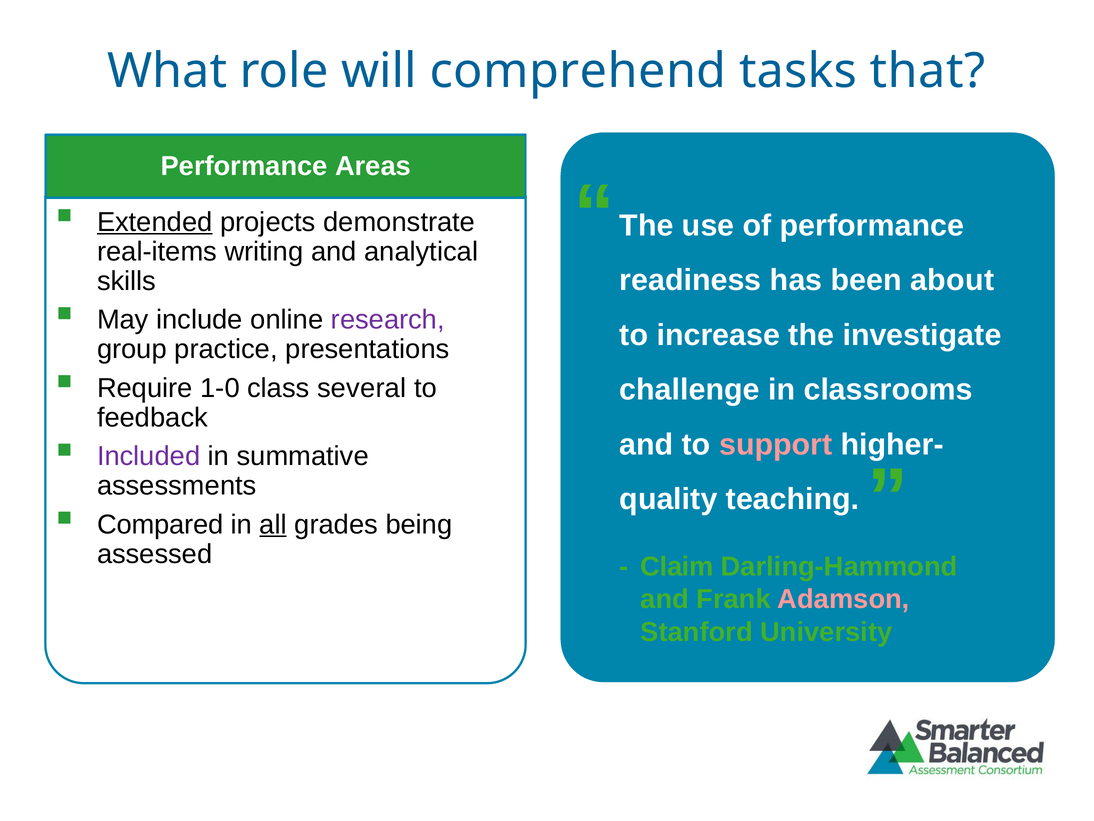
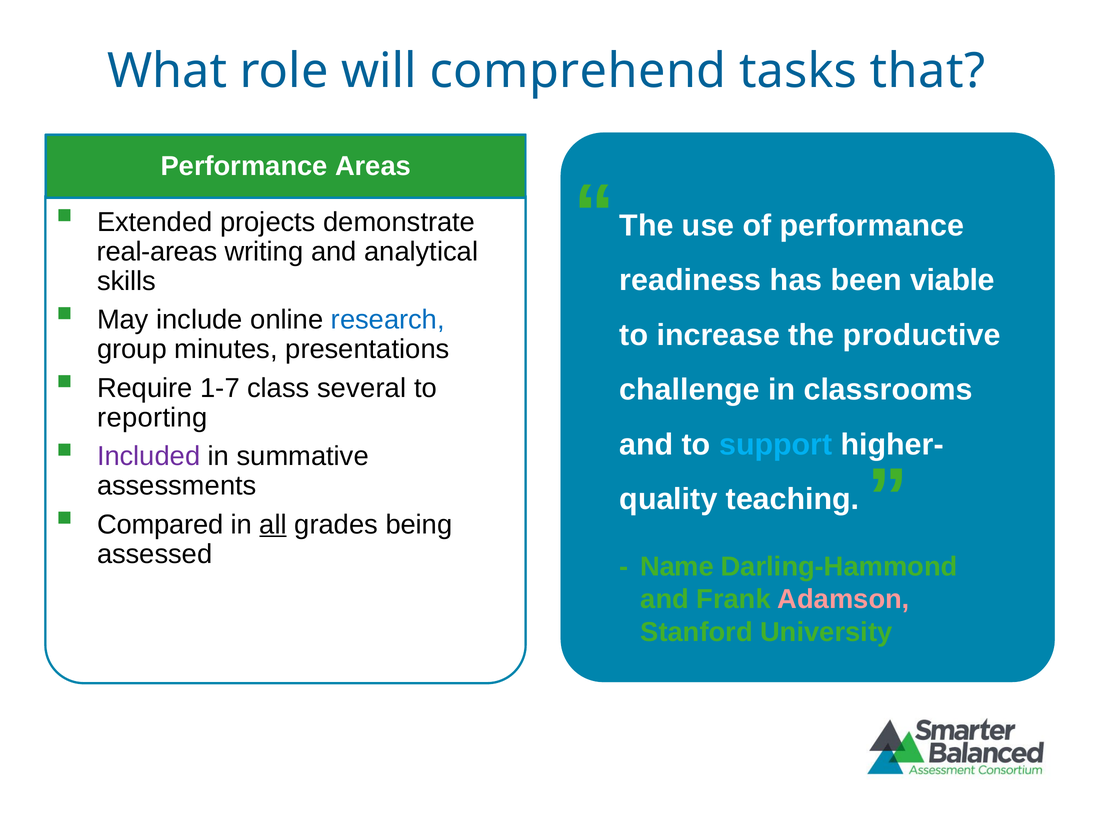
Extended underline: present -> none (155, 222)
real-items: real-items -> real-areas (157, 251)
about: about -> viable (953, 280)
research colour: purple -> blue (388, 320)
investigate: investigate -> productive (922, 335)
practice: practice -> minutes (226, 349)
1-0: 1-0 -> 1-7 (220, 388)
feedback: feedback -> reporting (152, 417)
support colour: pink -> light blue (776, 444)
Claim: Claim -> Name (677, 566)
